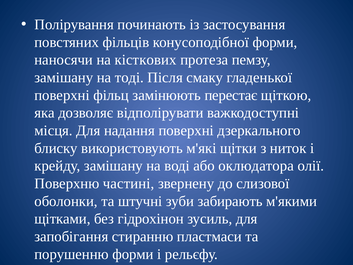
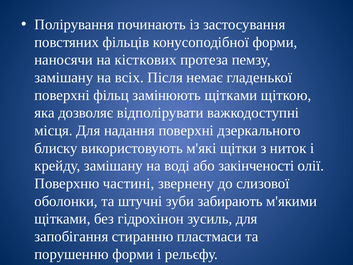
тоді: тоді -> всіх (129, 77)
смаку: смаку -> немає (205, 77)
замінюють перестає: перестає -> щітками (231, 95)
оклюдатора: оклюдатора -> закінченості (256, 166)
